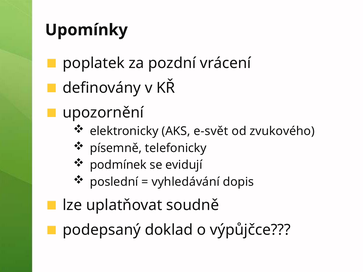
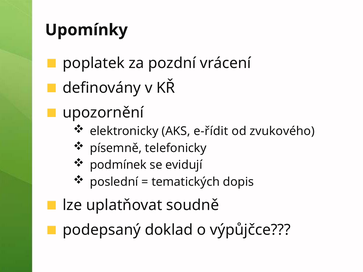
e-svět: e-svět -> e-řídit (211, 131)
vyhledávání: vyhledávání -> tematických (186, 182)
